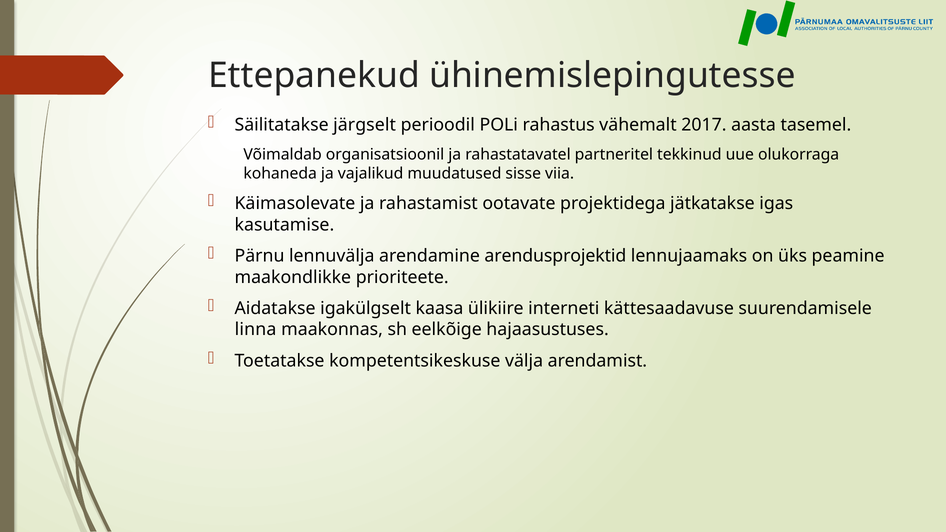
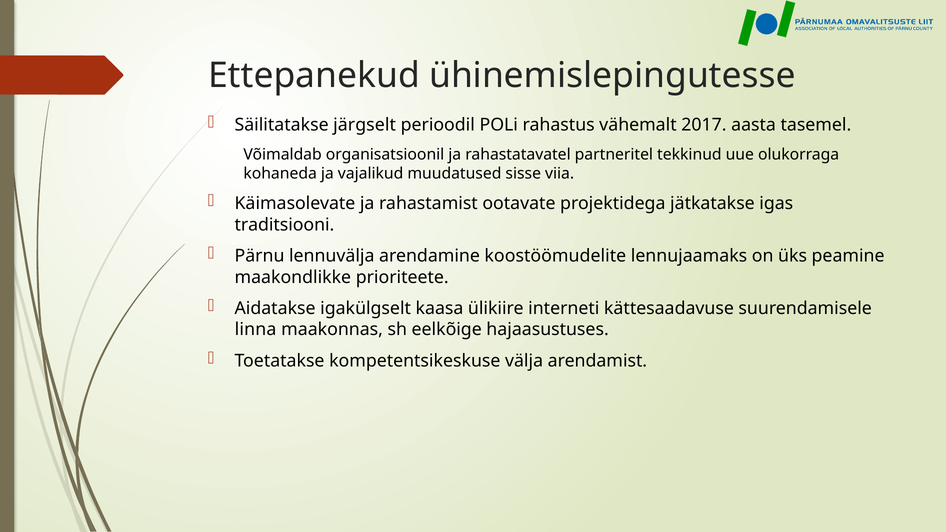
kasutamise: kasutamise -> traditsiooni (284, 225)
arendusprojektid: arendusprojektid -> koostöömudelite (555, 256)
